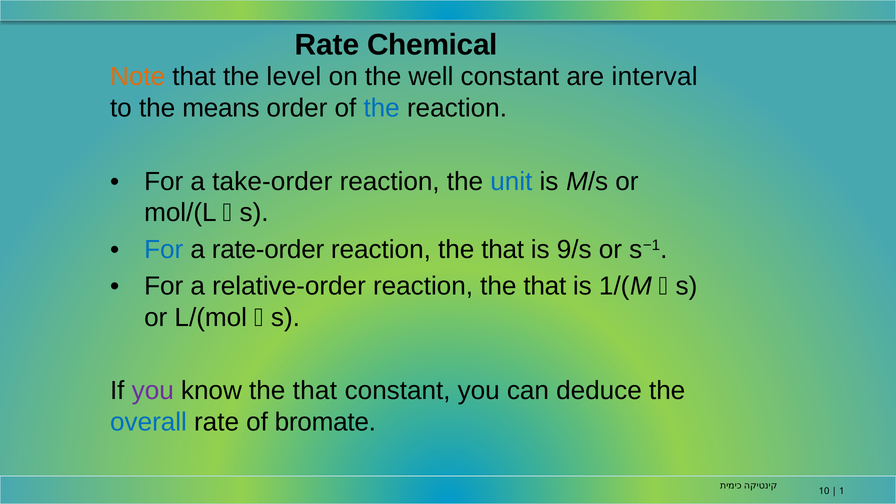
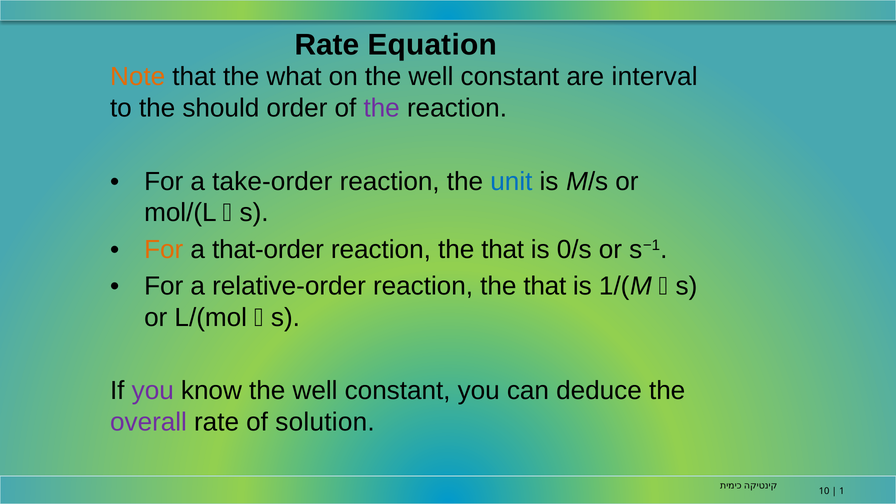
Chemical: Chemical -> Equation (432, 45)
level: level -> what (294, 77)
means: means -> should (221, 108)
the colour: blue -> purple (382, 108)
For colour: blue -> orange (164, 249)
rate-order: rate-order -> that-order (268, 249)
9/s: 9/s -> 0/s (574, 249)
know the that: that -> well (315, 391)
overall colour: blue -> purple (148, 422)
bromate: bromate -> solution (325, 422)
